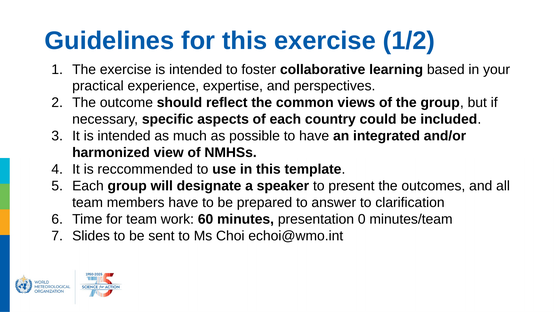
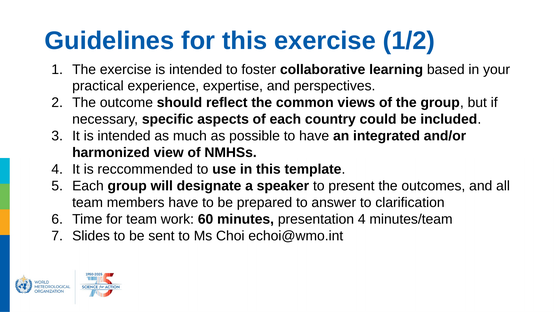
presentation 0: 0 -> 4 (362, 219)
